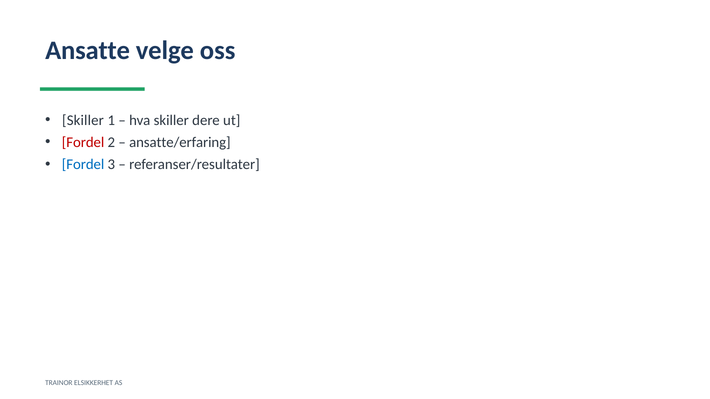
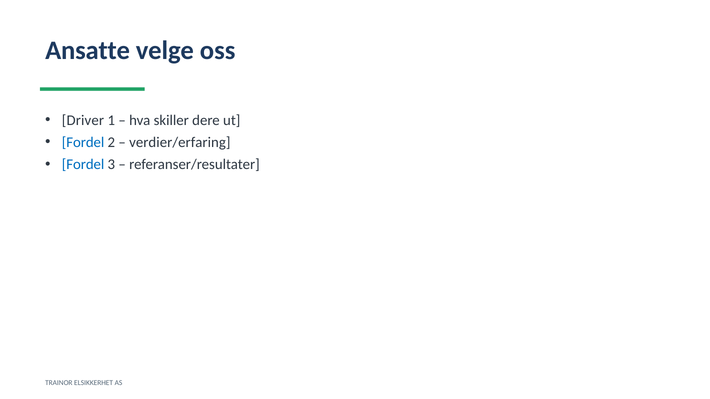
Skiller: Skiller -> Driver (83, 120)
Fordel colour: red -> blue (83, 142)
ansatte/erfaring: ansatte/erfaring -> verdier/erfaring (180, 142)
